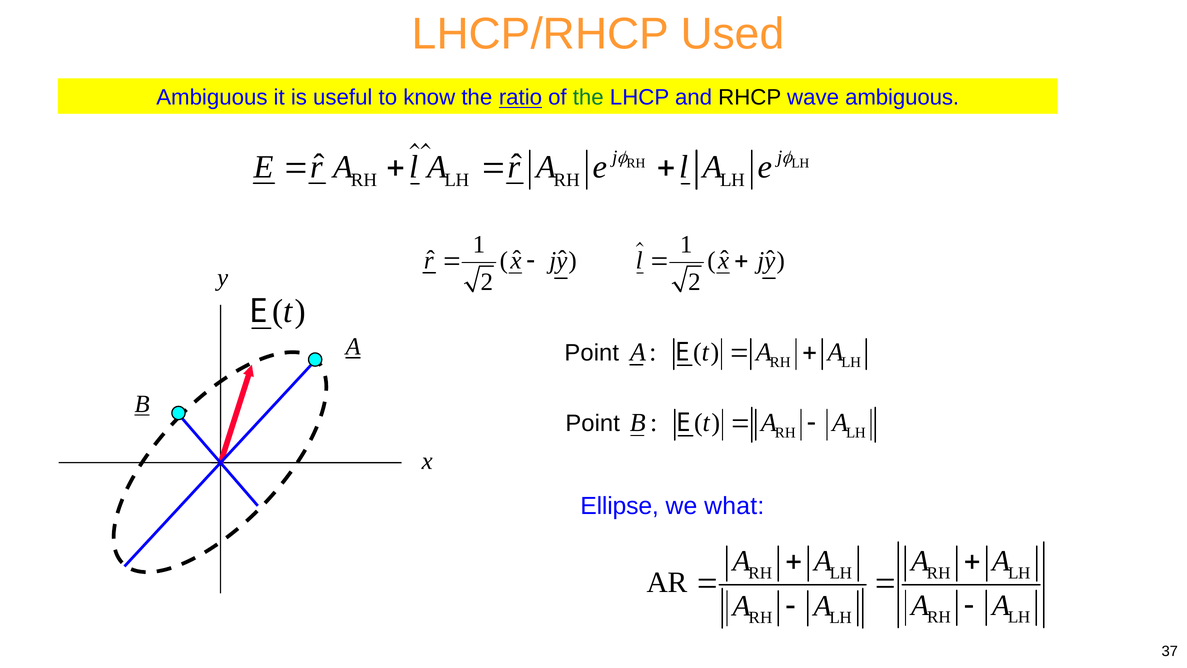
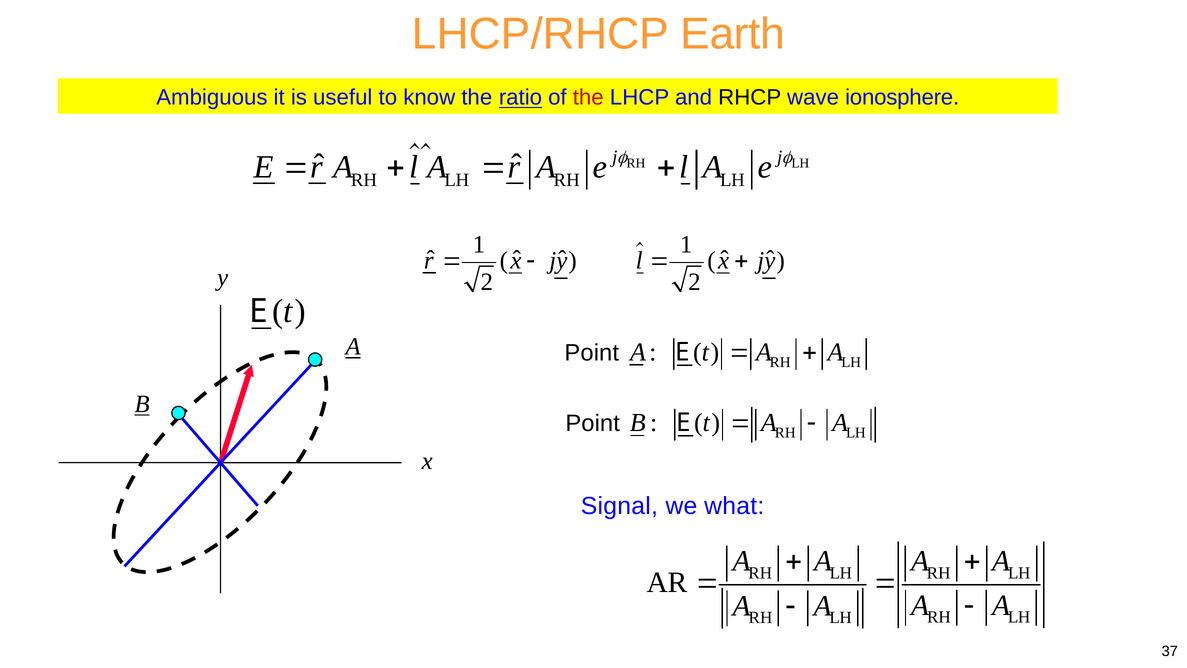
Used: Used -> Earth (733, 34)
the colour: green -> red (588, 98)
wave ambiguous: ambiguous -> ionosphere (902, 98)
Ellipse: Ellipse -> Signal (619, 506)
